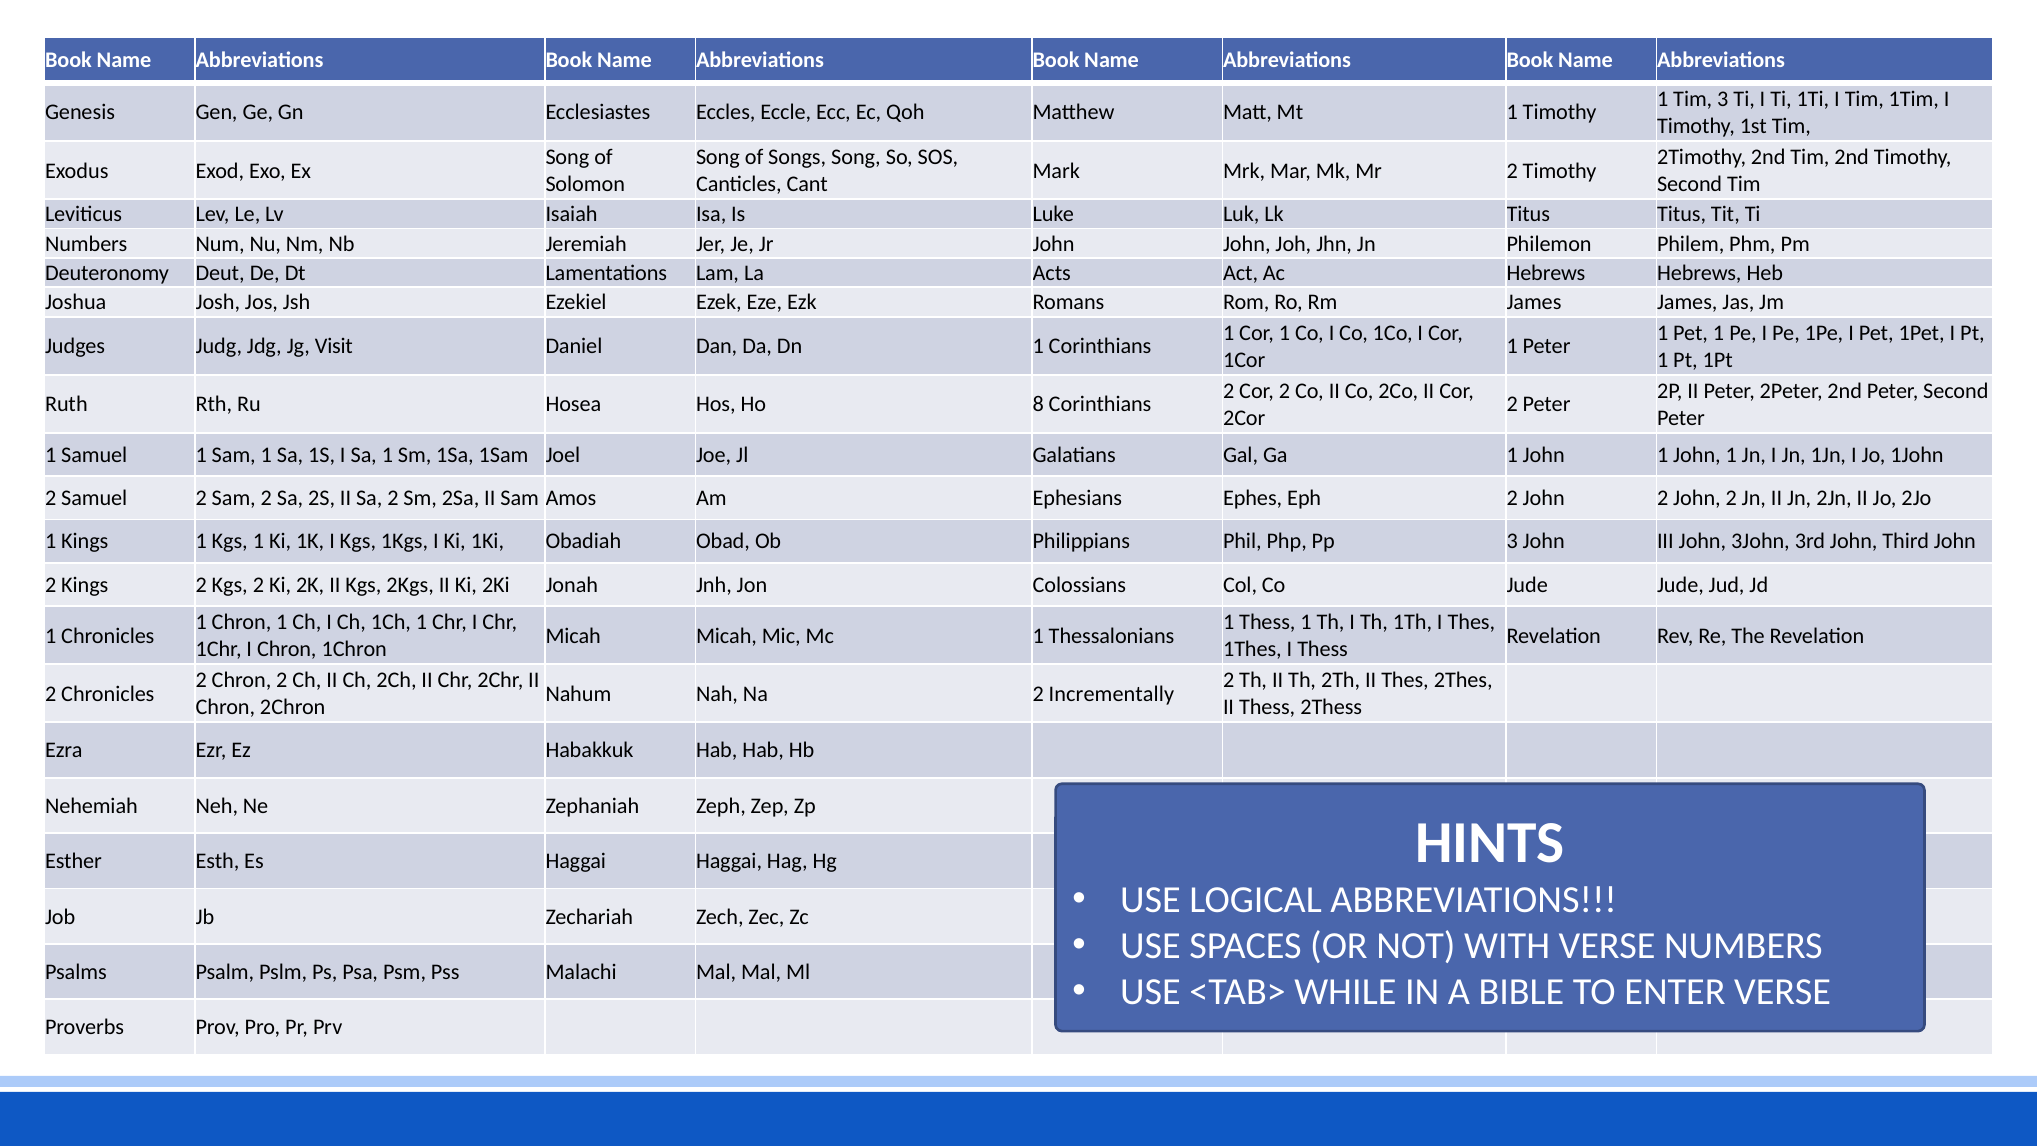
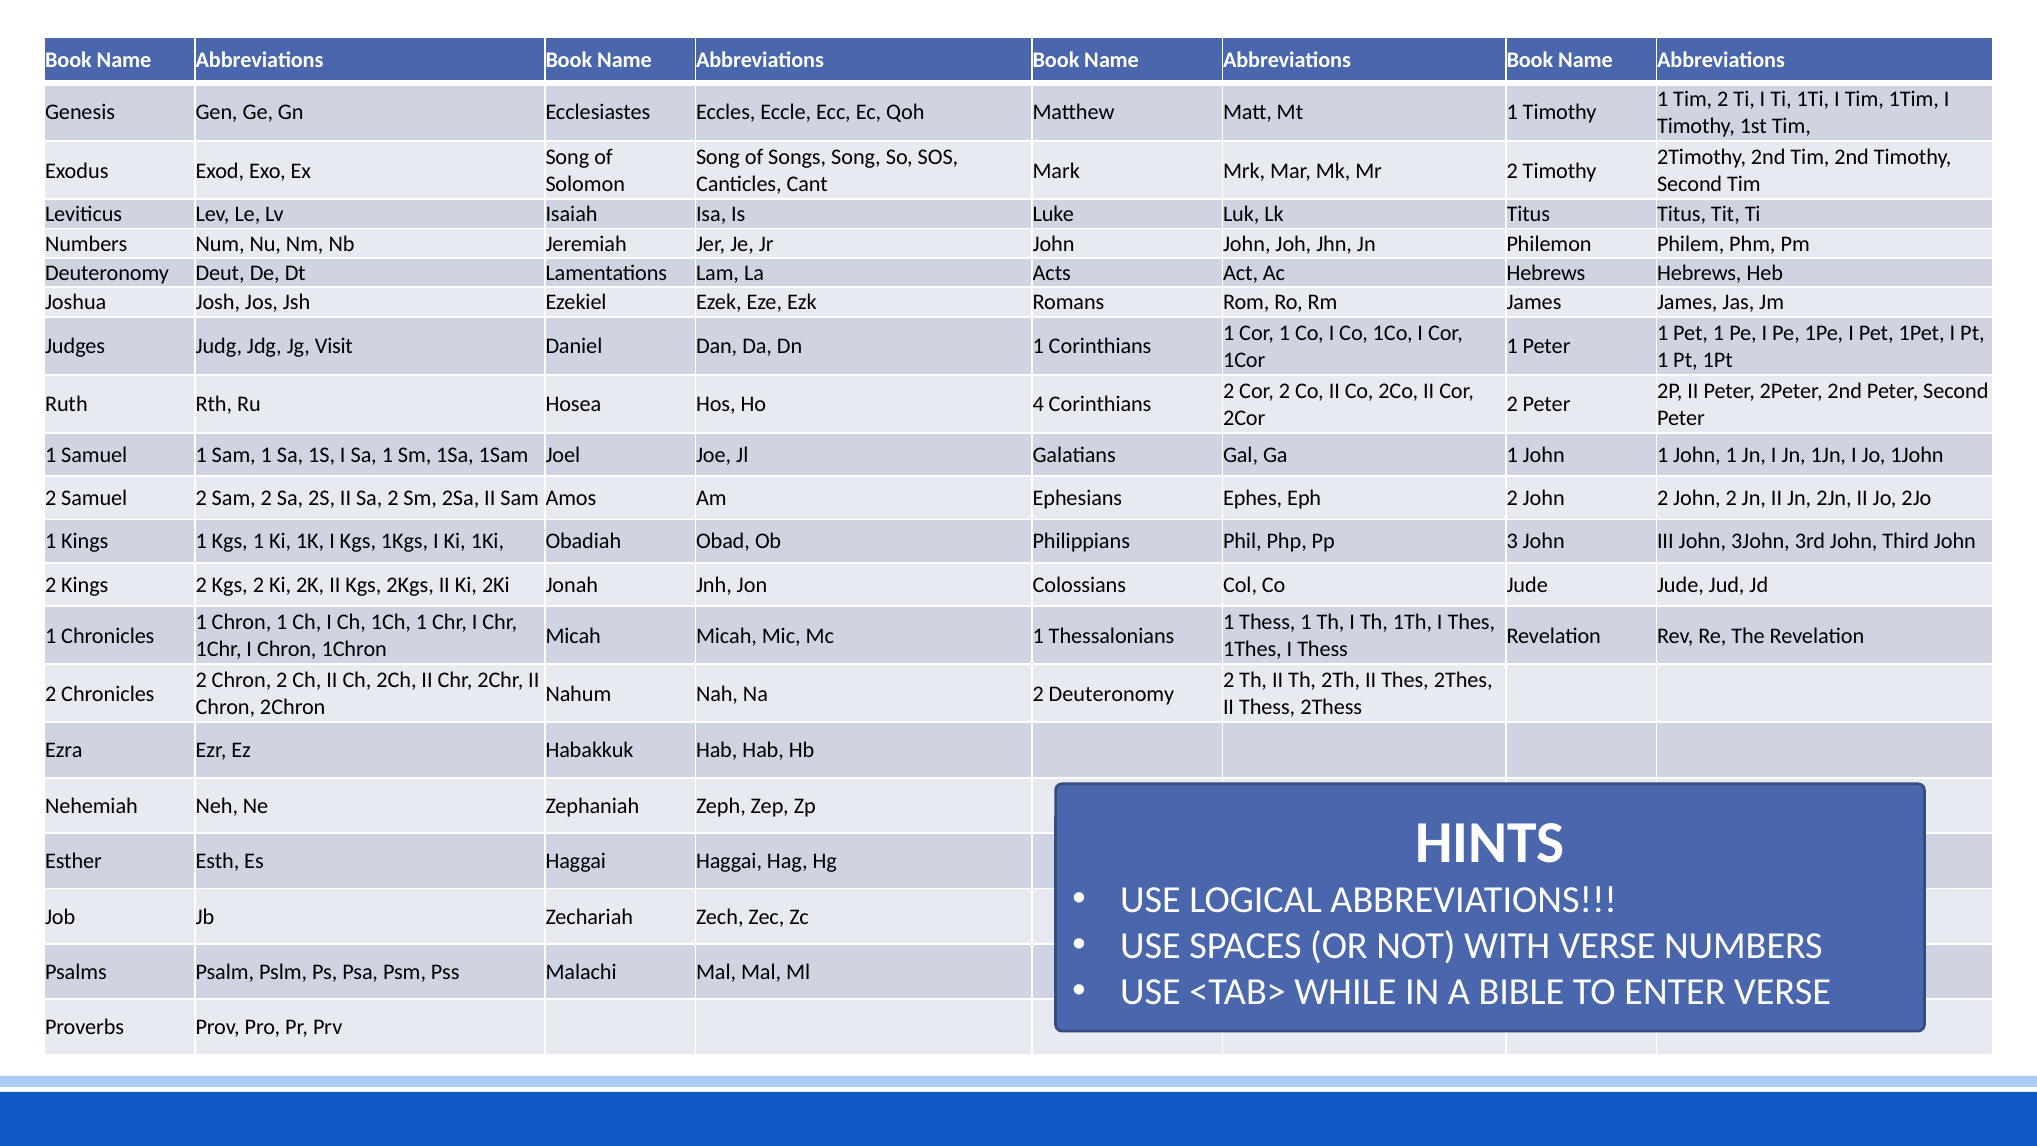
Tim 3: 3 -> 2 (1723, 99)
8: 8 -> 4 (1038, 404)
2 Incrementally: Incrementally -> Deuteronomy (1112, 694)
